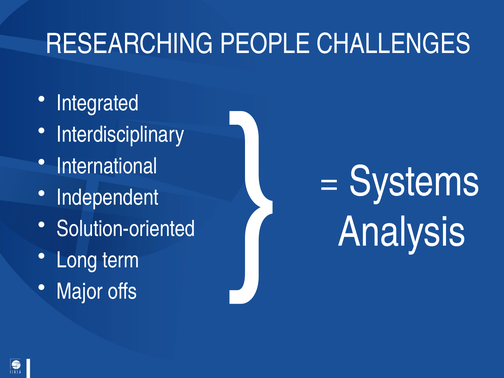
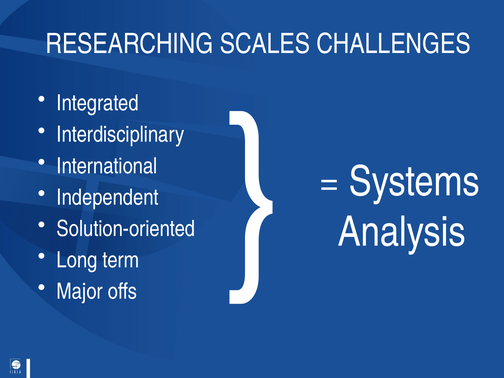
PEOPLE: PEOPLE -> SCALES (265, 44)
